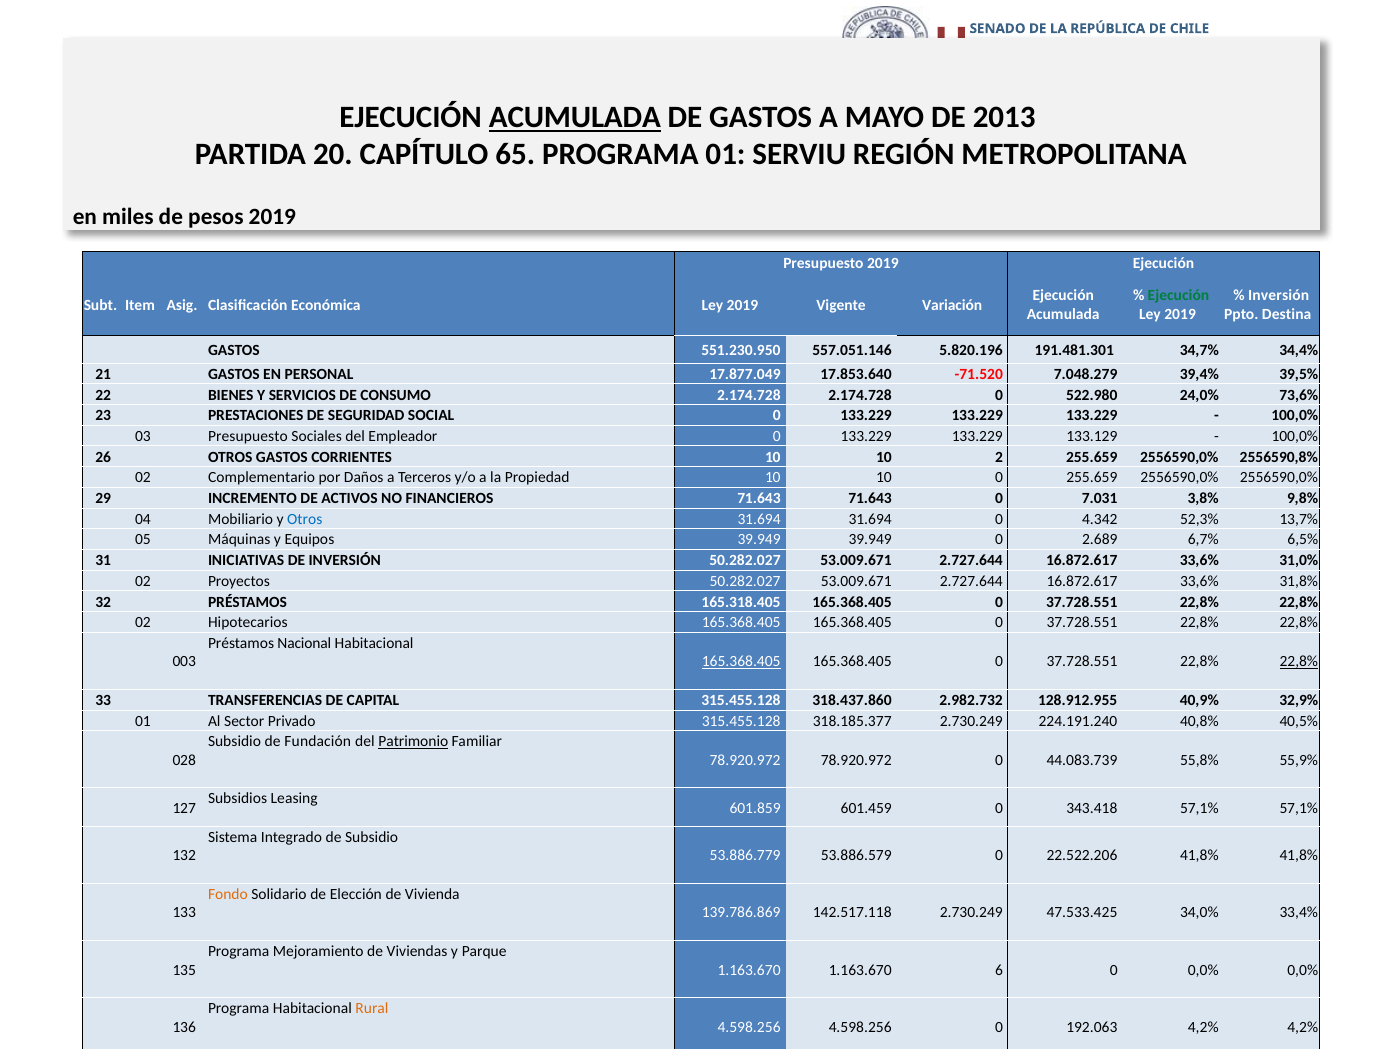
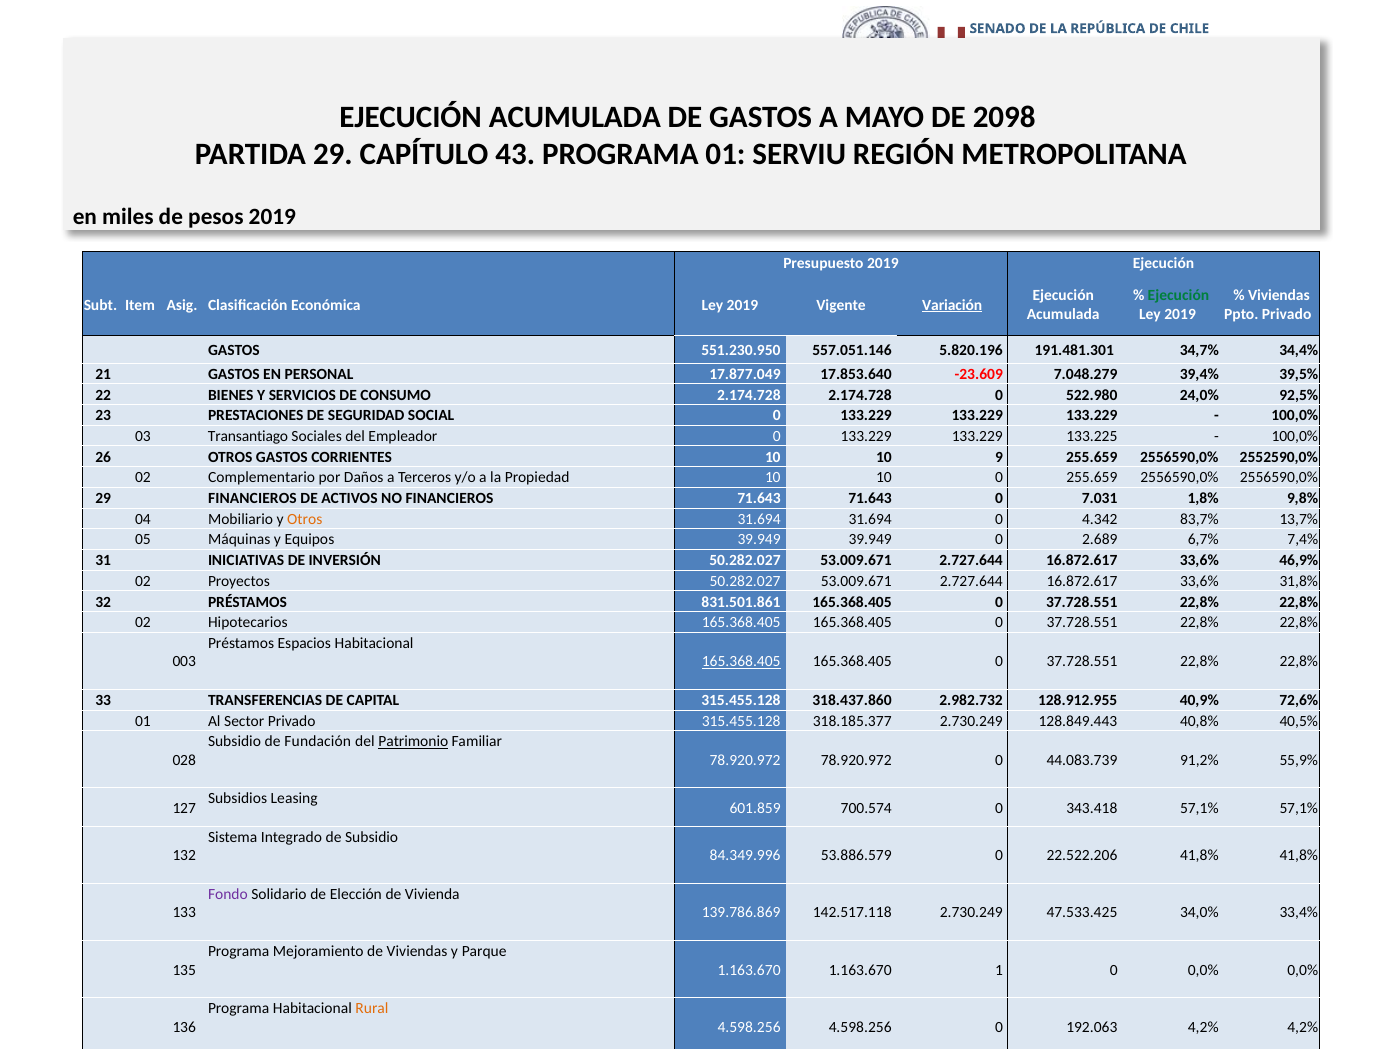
ACUMULADA underline: present -> none (575, 117)
2013: 2013 -> 2098 (1004, 117)
PARTIDA 20: 20 -> 29 (333, 155)
65: 65 -> 43 (515, 155)
Inversión: Inversión -> Viviendas (1279, 296)
Variación underline: none -> present (952, 305)
Ppto Destina: Destina -> Privado (1287, 315)
-71.520: -71.520 -> -23.609 (979, 374)
73,6%: 73,6% -> 92,5% (1299, 395)
03 Presupuesto: Presupuesto -> Transantiago (248, 436)
133.129: 133.129 -> 133.225 (1092, 436)
2: 2 -> 9 (999, 457)
2556590,8%: 2556590,8% -> 2552590,0% (1279, 457)
29 INCREMENTO: INCREMENTO -> FINANCIEROS (252, 499)
3,8%: 3,8% -> 1,8% (1203, 499)
Otros colour: blue -> orange (305, 519)
52,3%: 52,3% -> 83,7% (1199, 519)
6,5%: 6,5% -> 7,4% (1303, 540)
31,0%: 31,0% -> 46,9% (1299, 561)
165.318.405: 165.318.405 -> 831.501.861 (741, 602)
Nacional: Nacional -> Espacios (304, 643)
22,8% underline: present -> none (1299, 662)
32,9%: 32,9% -> 72,6% (1299, 701)
224.191.240: 224.191.240 -> 128.849.443 (1078, 721)
55,8%: 55,8% -> 91,2% (1199, 760)
601.459: 601.459 -> 700.574 (866, 808)
53.886.779: 53.886.779 -> 84.349.996 (745, 856)
Fondo colour: orange -> purple (228, 895)
6: 6 -> 1 (999, 970)
